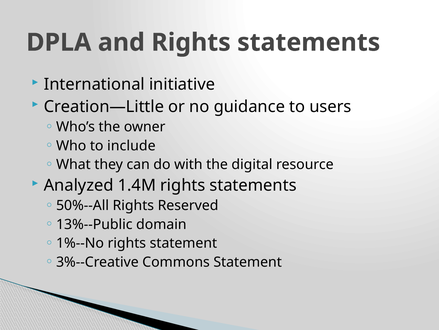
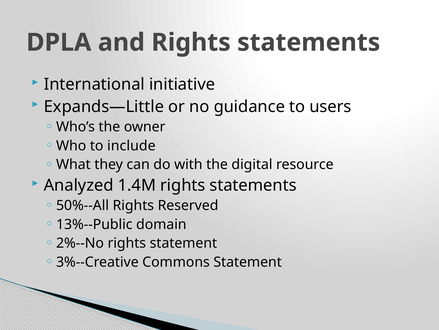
Creation—Little: Creation—Little -> Expands—Little (104, 107)
1%--No: 1%--No -> 2%--No (80, 243)
